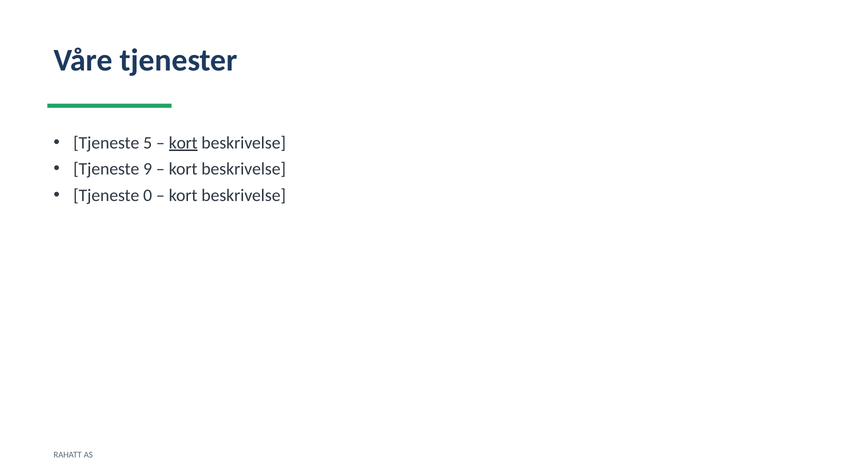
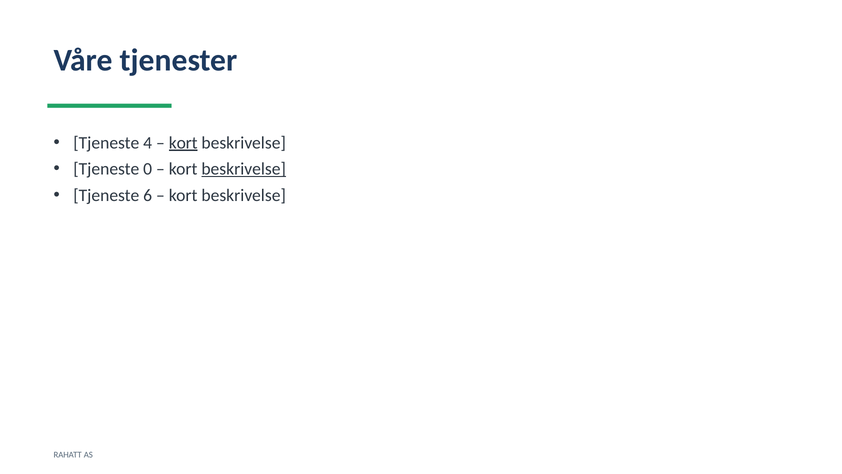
5: 5 -> 4 (148, 143)
9: 9 -> 0 (148, 169)
beskrivelse underline: none -> present (244, 169)
0: 0 -> 6 (148, 195)
